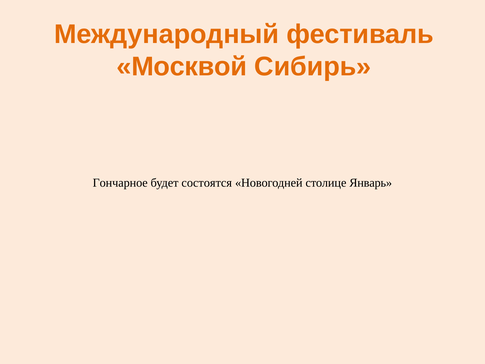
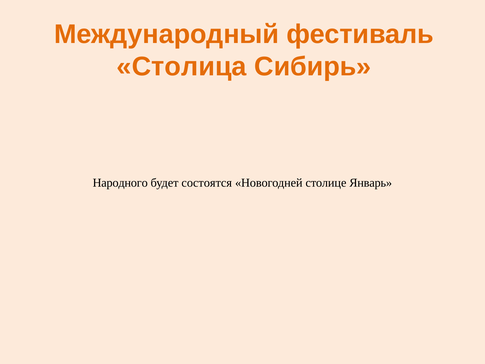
Москвой: Москвой -> Столица (182, 67)
Гончарное: Гончарное -> Народного (120, 183)
